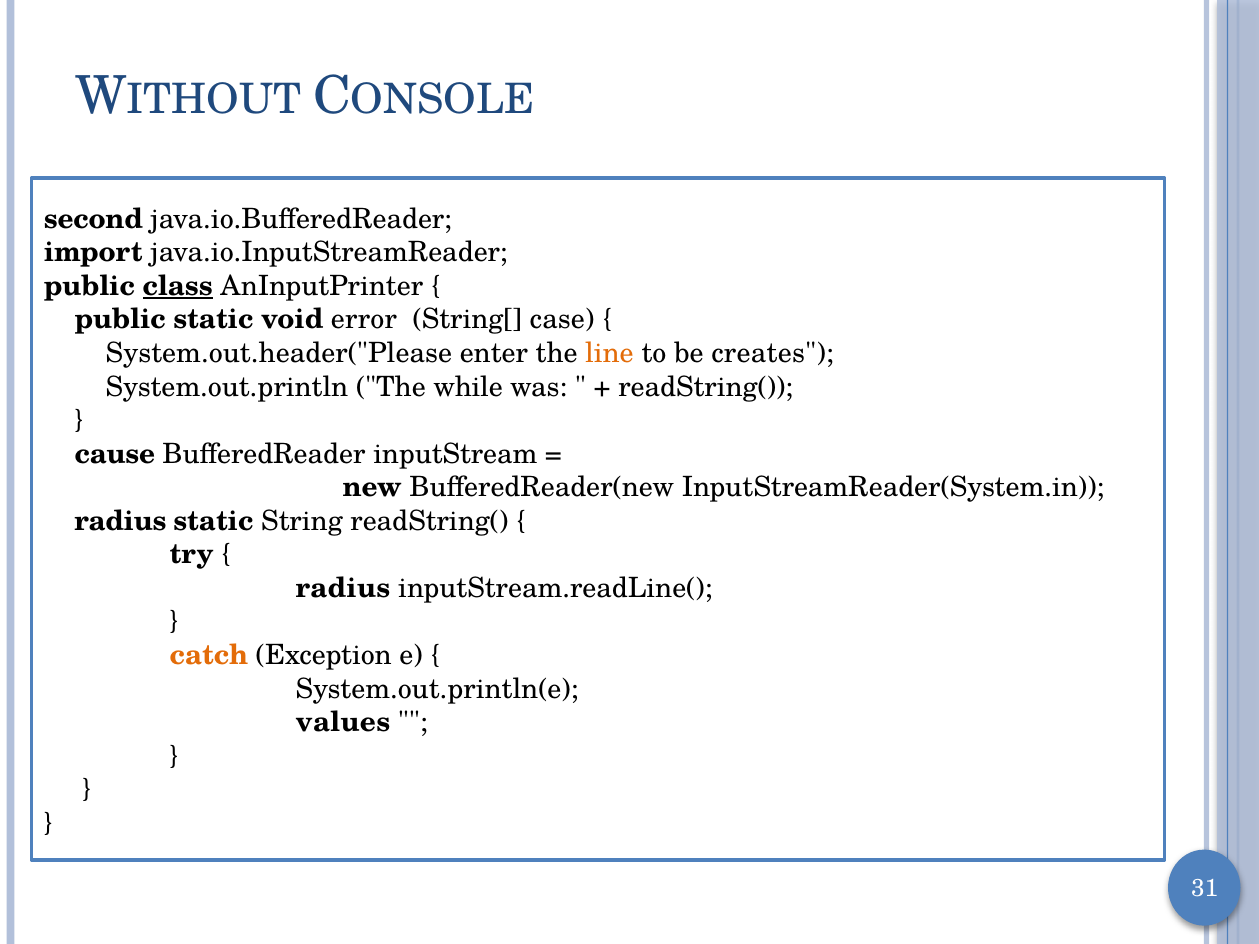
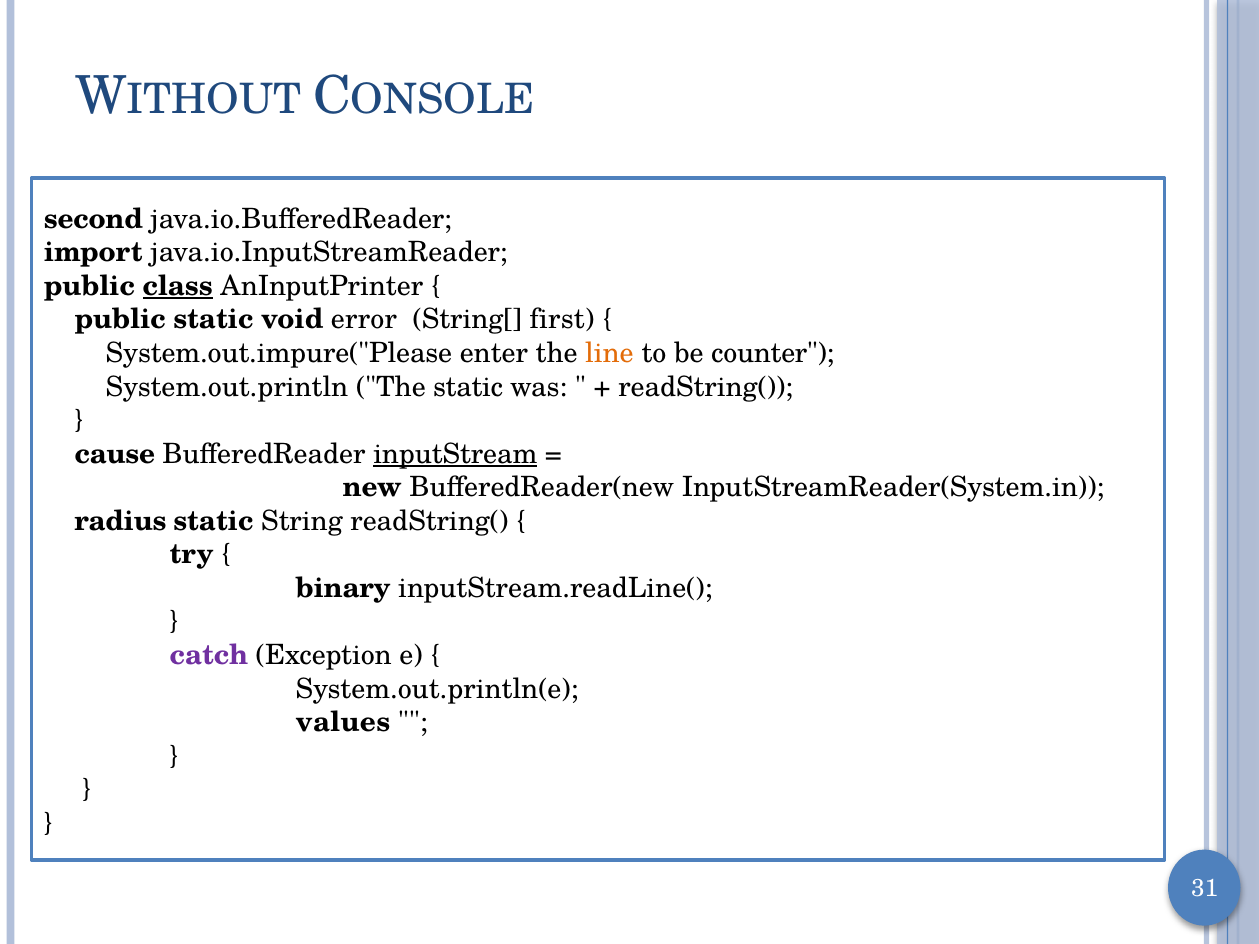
case: case -> first (562, 320)
System.out.header("Please: System.out.header("Please -> System.out.impure("Please (279, 353)
creates: creates -> counter (773, 353)
The while: while -> static (468, 387)
inputStream underline: none -> present (455, 454)
radius: radius -> binary (343, 588)
catch colour: orange -> purple (209, 655)
